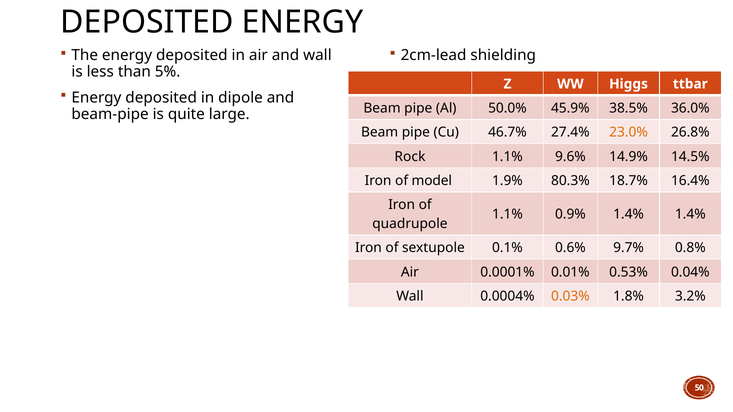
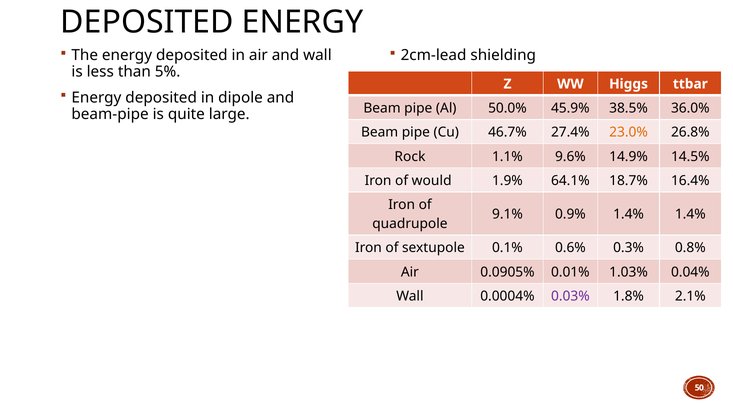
model: model -> would (432, 181)
80.3%: 80.3% -> 64.1% (570, 181)
1.1%: 1.1% -> 9.1% (507, 214)
9.7%: 9.7% -> 0.3% (629, 248)
0.0001%: 0.0001% -> 0.0905% (507, 272)
0.53%: 0.53% -> 1.03% (629, 272)
0.03% colour: orange -> purple (570, 296)
3.2%: 3.2% -> 2.1% (690, 296)
